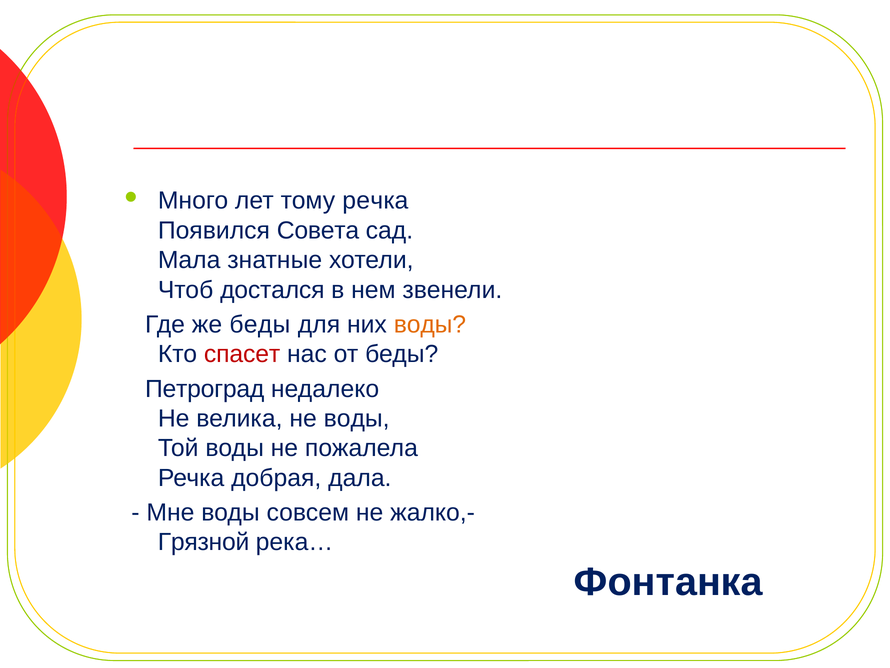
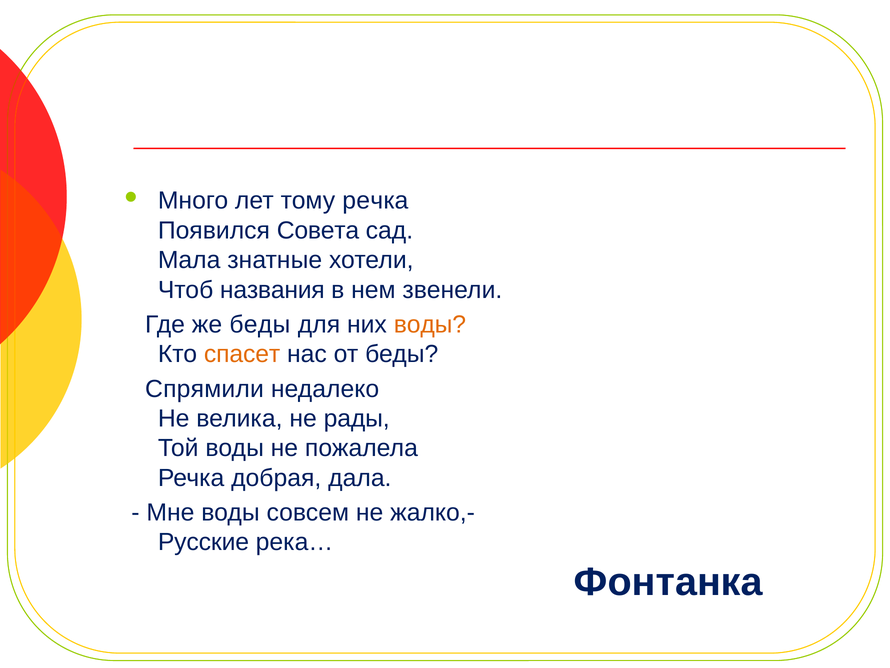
достался: достался -> названия (272, 290)
спасет colour: red -> orange (242, 354)
Петроград: Петроград -> Спрямили (204, 389)
не воды: воды -> рады (357, 418)
Грязной: Грязной -> Русские (203, 542)
